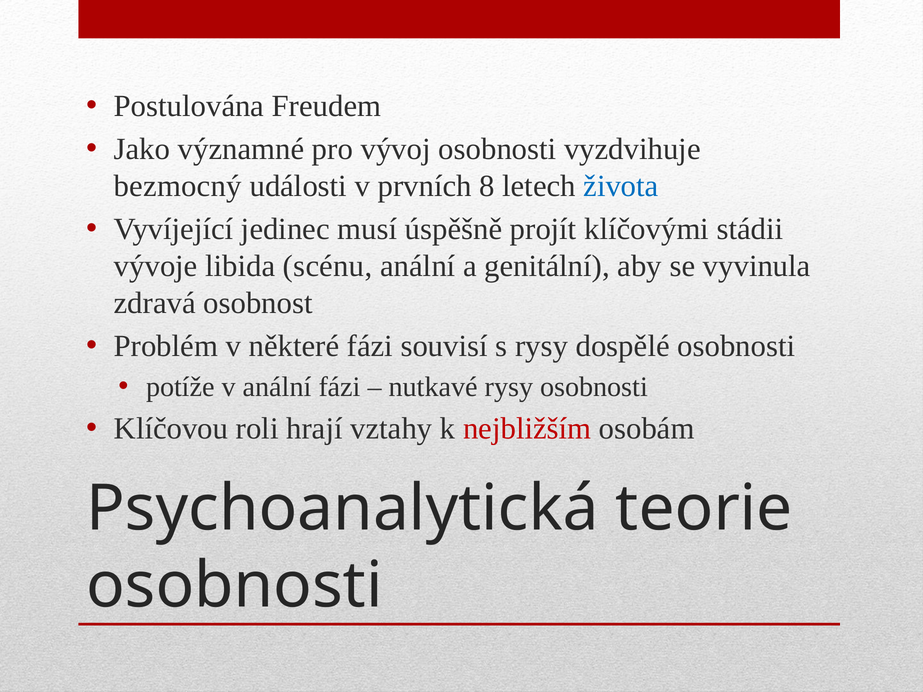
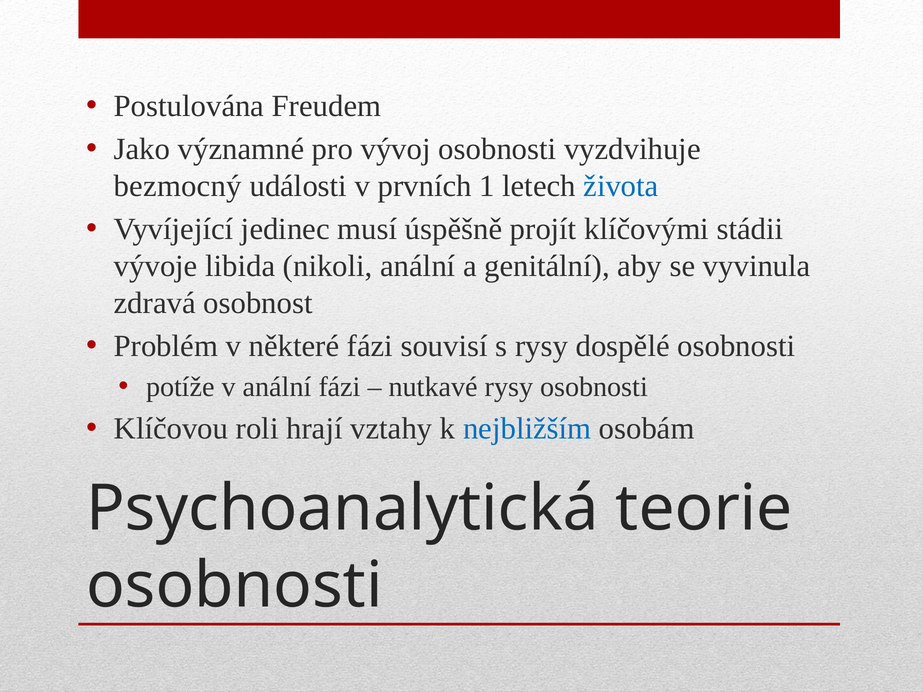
8: 8 -> 1 (487, 186)
scénu: scénu -> nikoli (328, 266)
nejbližším colour: red -> blue (527, 429)
